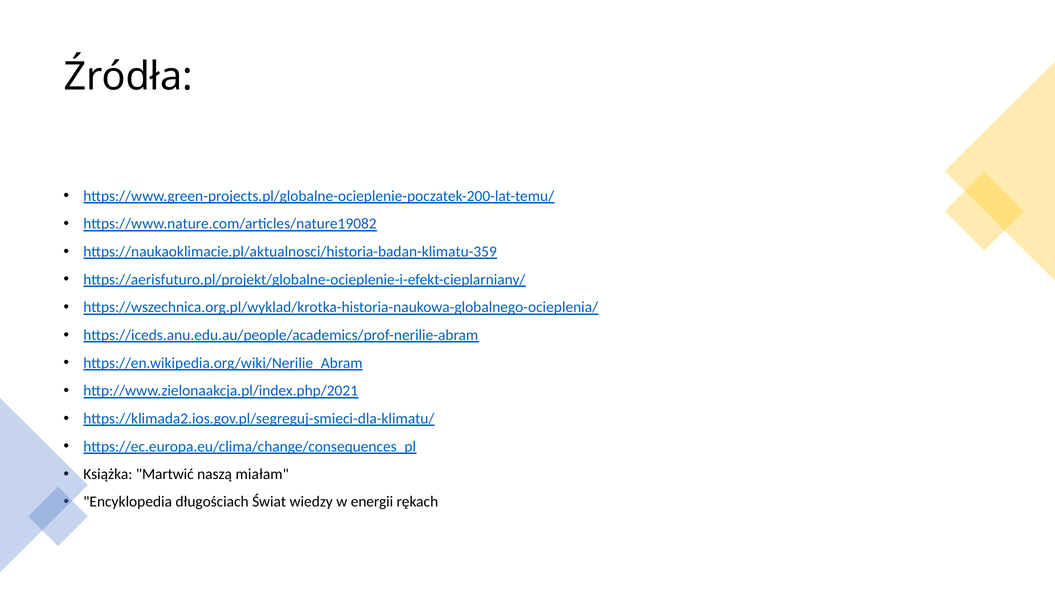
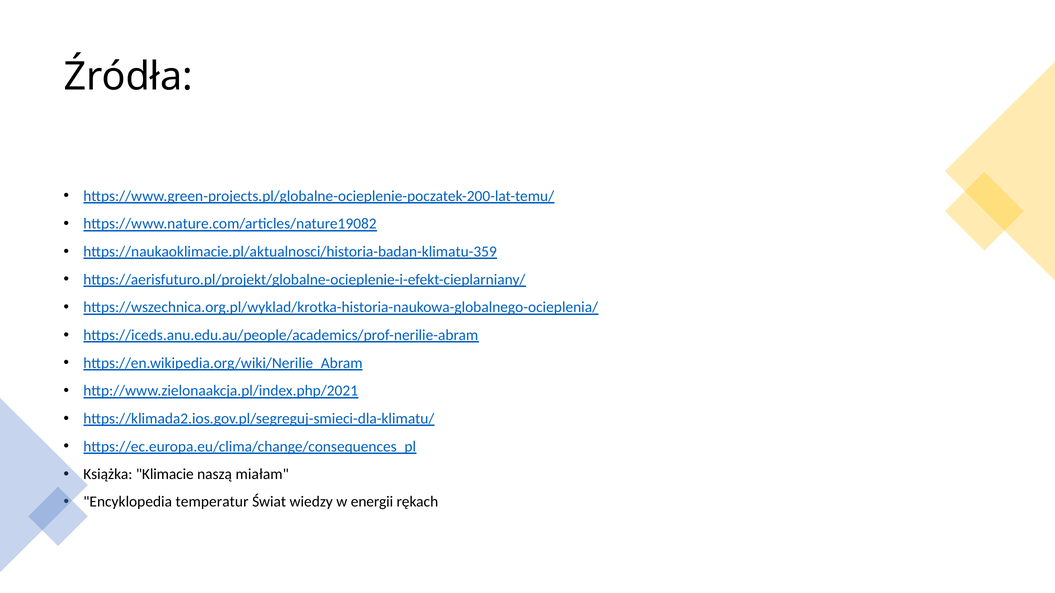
Martwić: Martwić -> Klimacie (165, 474)
długościach: długościach -> temperatur (212, 502)
